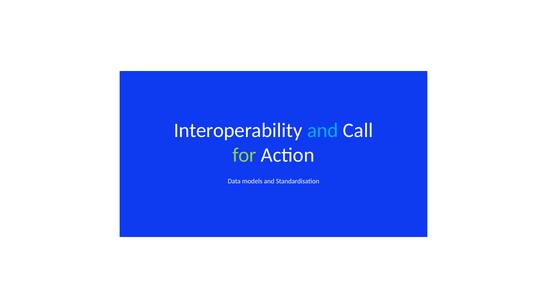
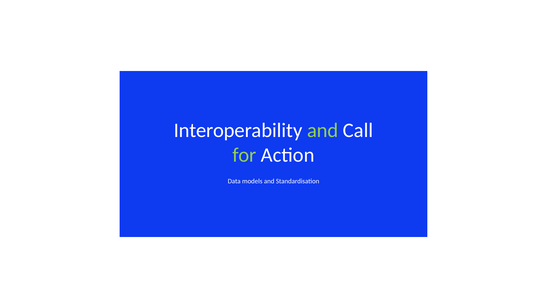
and colour: light blue -> light green (323, 130)
